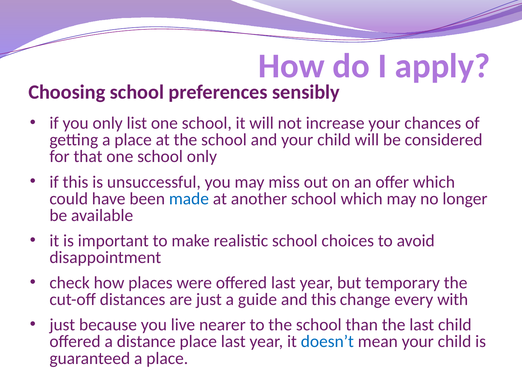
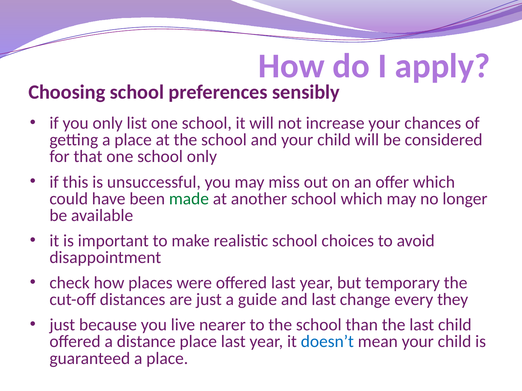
made colour: blue -> green (189, 199)
and this: this -> last (324, 300)
with: with -> they (453, 300)
